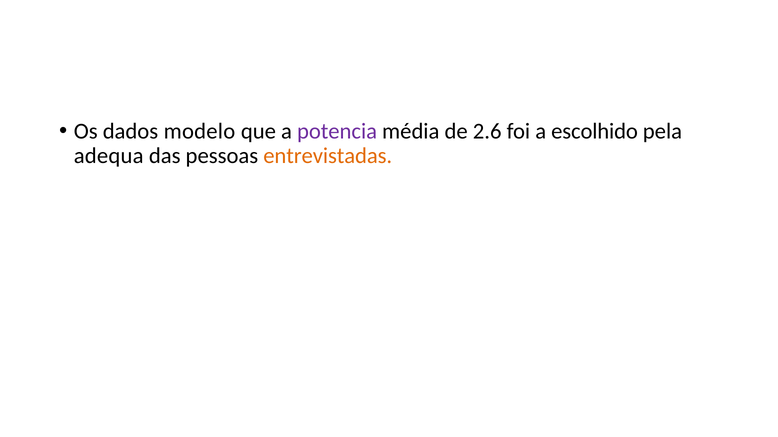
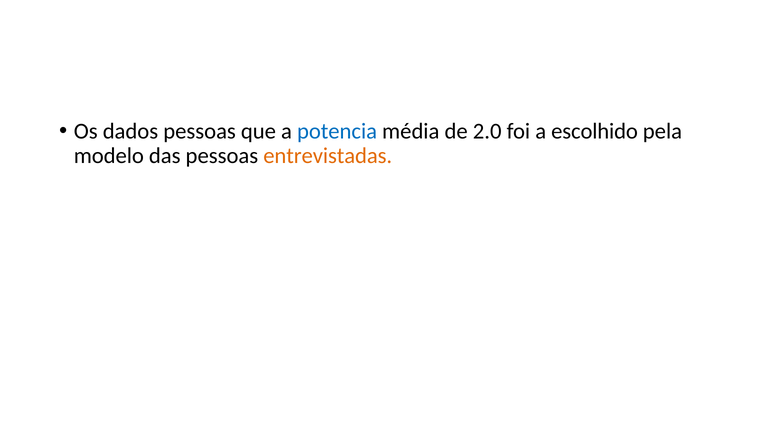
dados modelo: modelo -> pessoas (200, 131)
potencia colour: purple -> blue (337, 131)
2.6: 2.6 -> 2.0 (487, 131)
adequa: adequa -> modelo (109, 156)
